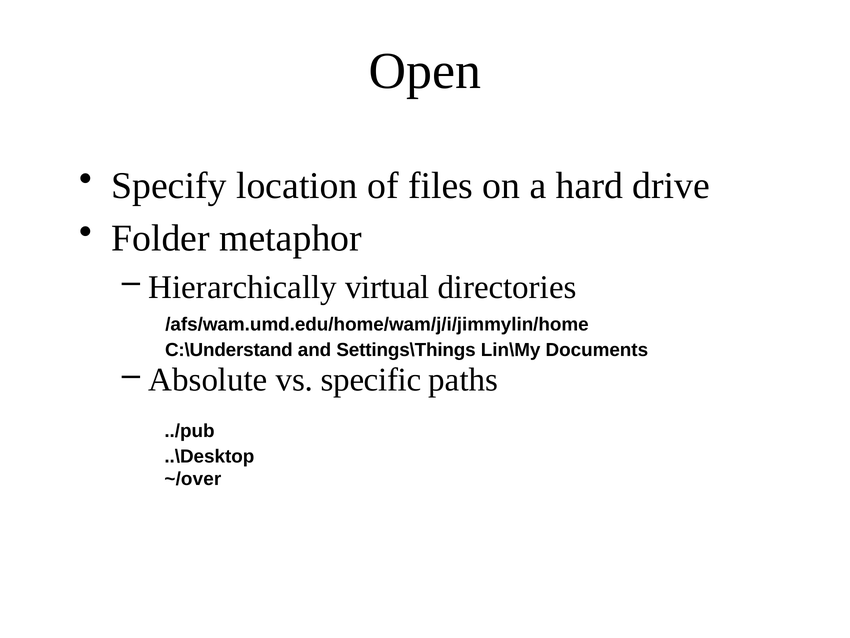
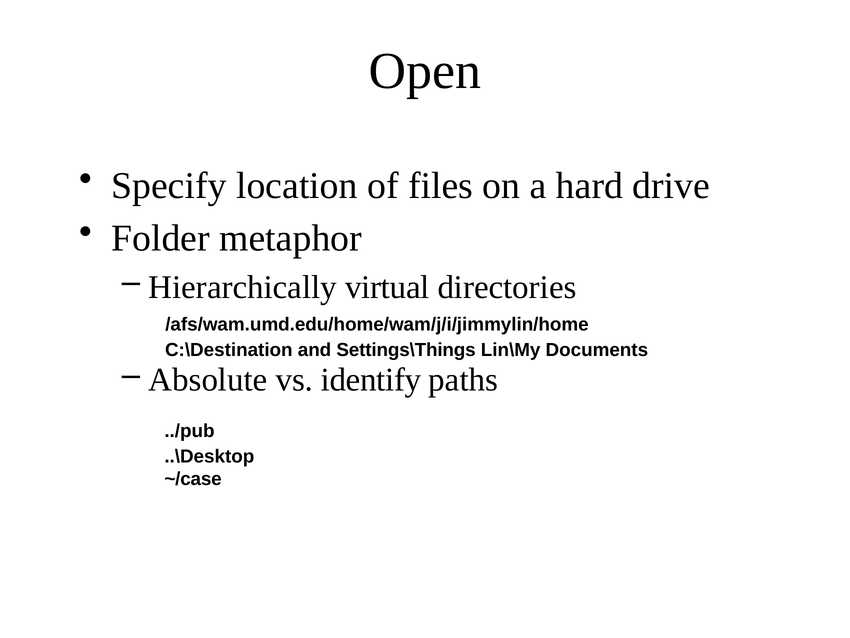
C:\Understand: C:\Understand -> C:\Destination (229, 350)
specific: specific -> identify (371, 380)
~/over: ~/over -> ~/case (193, 479)
